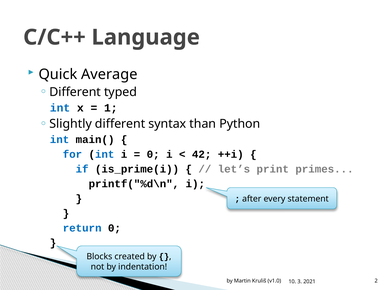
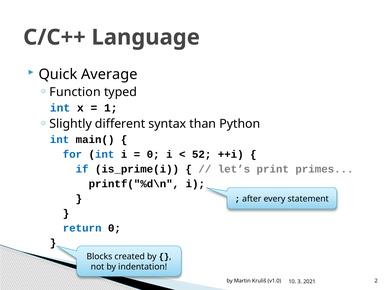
Different: Different -> Function (75, 92)
42: 42 -> 52 (202, 154)
